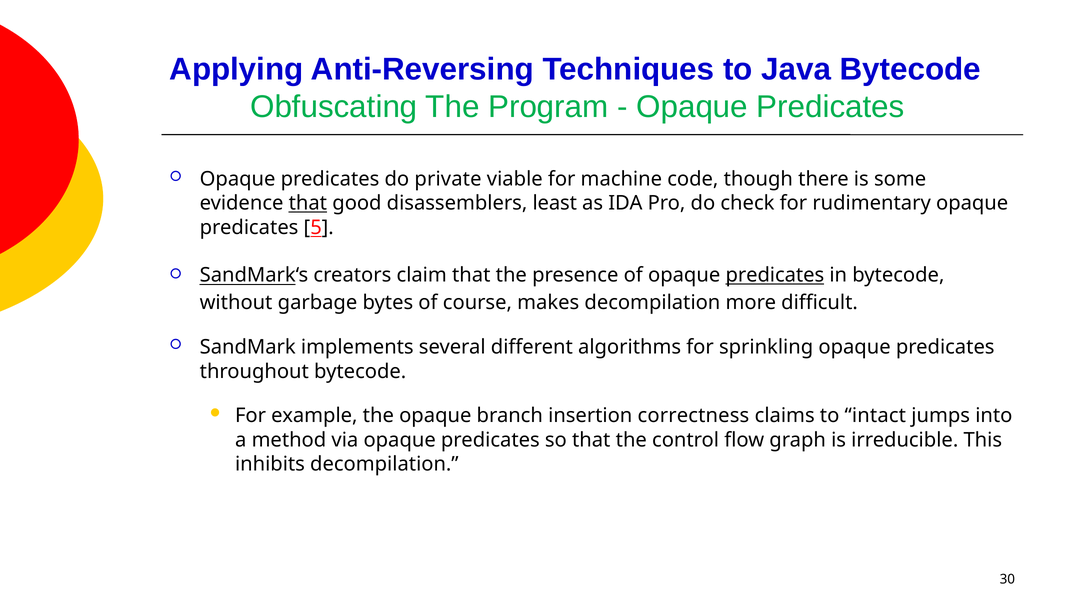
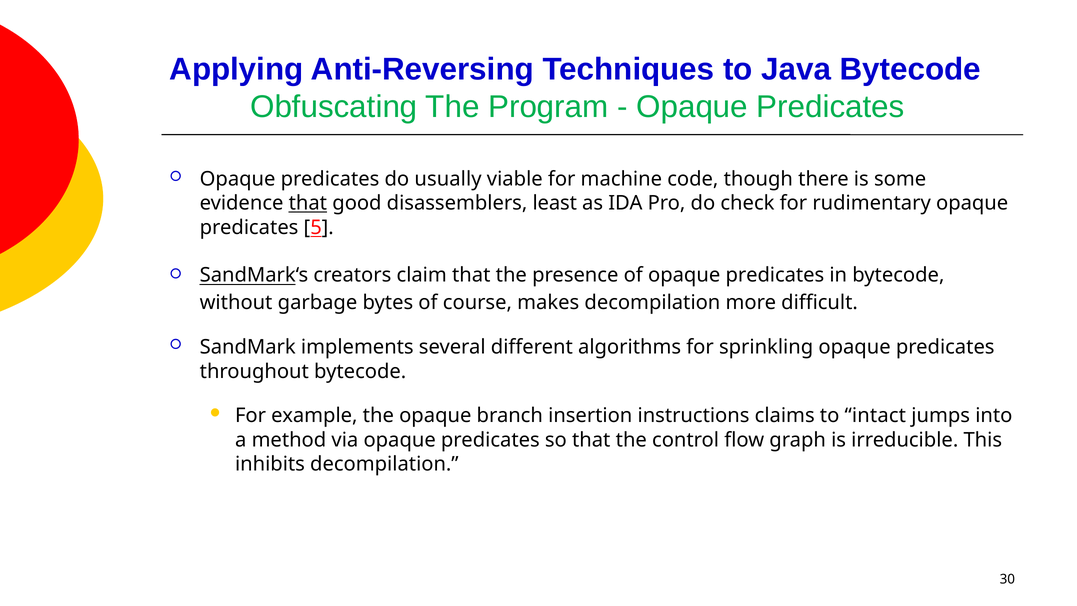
private: private -> usually (448, 179)
predicates underline: present -> none (775, 275)
correctness: correctness -> instructions (694, 416)
